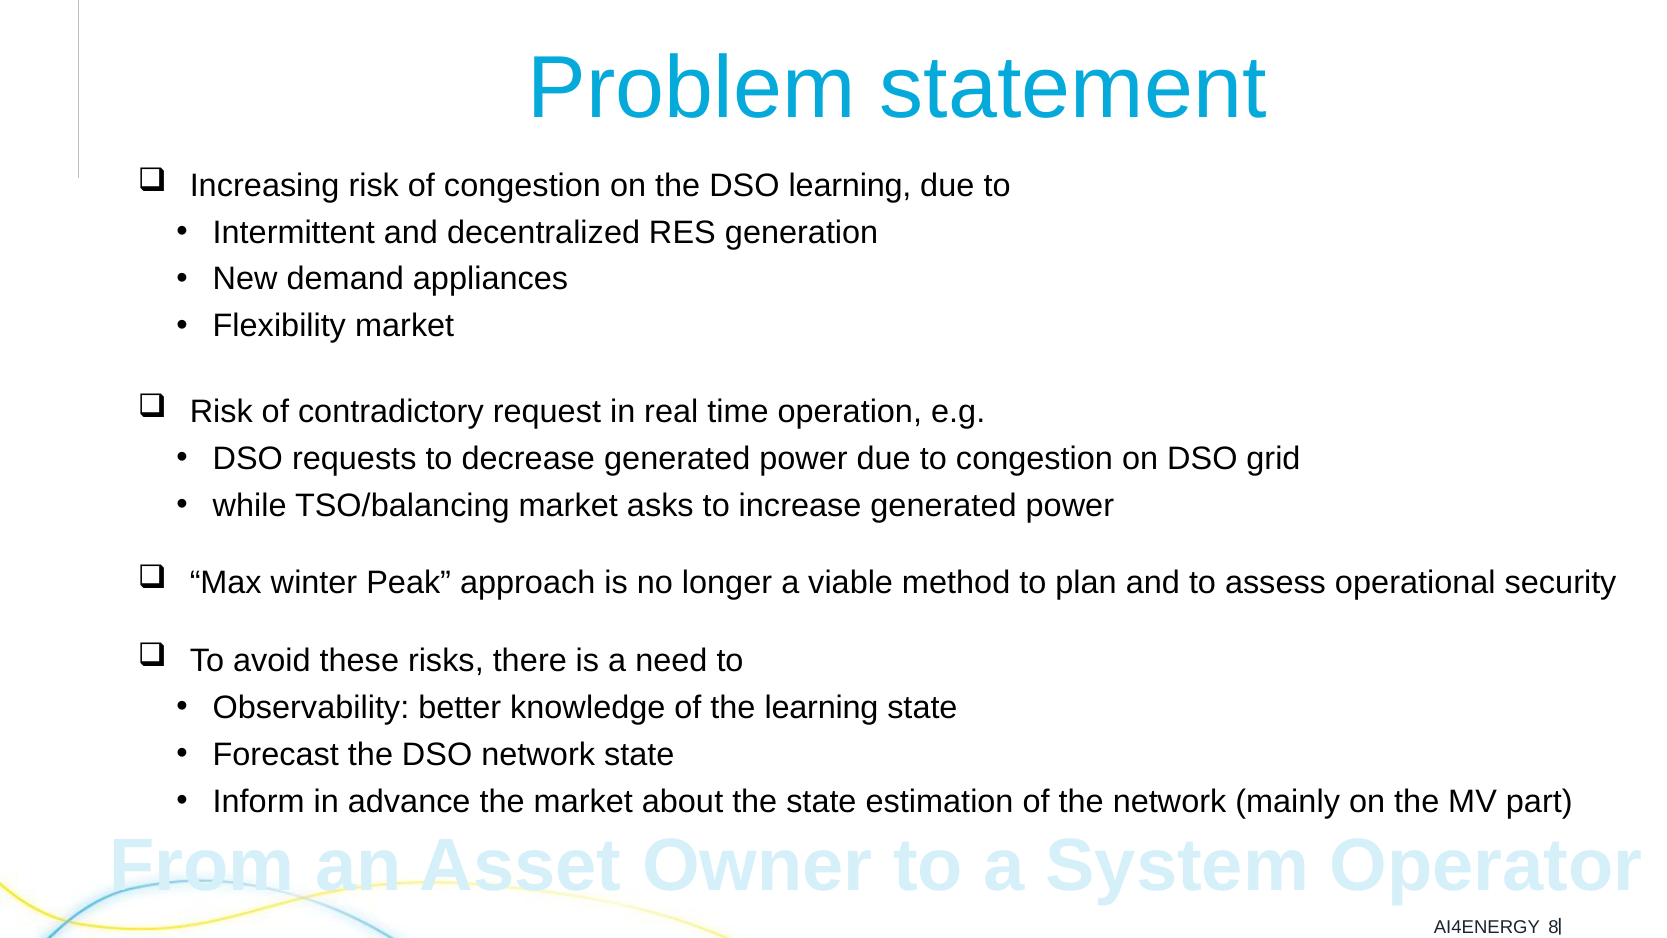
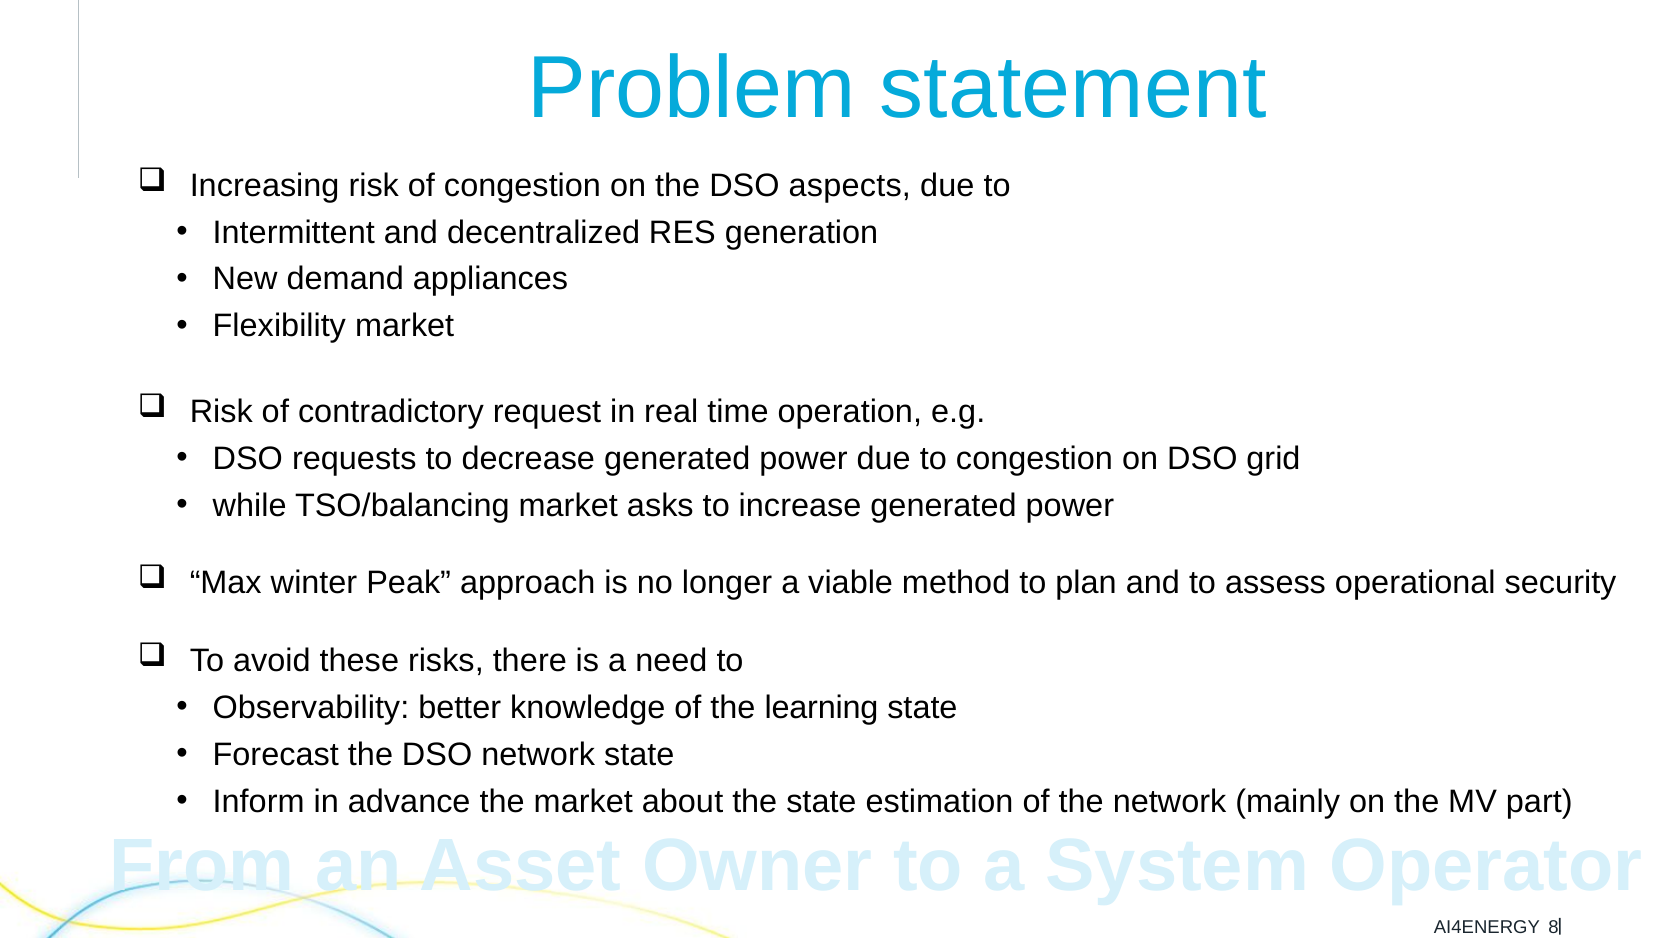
DSO learning: learning -> aspects (850, 186)
